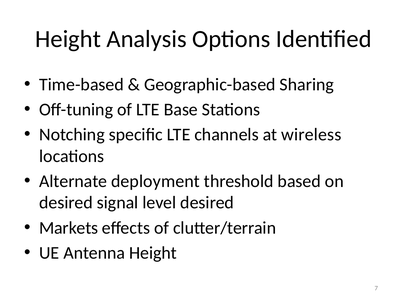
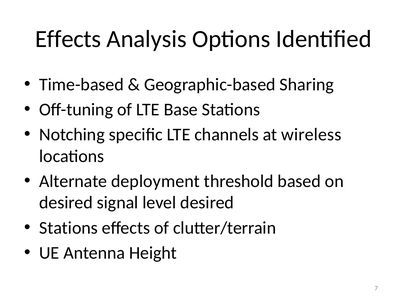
Height: Height -> Effects (68, 39)
Markets: Markets -> Stations (69, 227)
